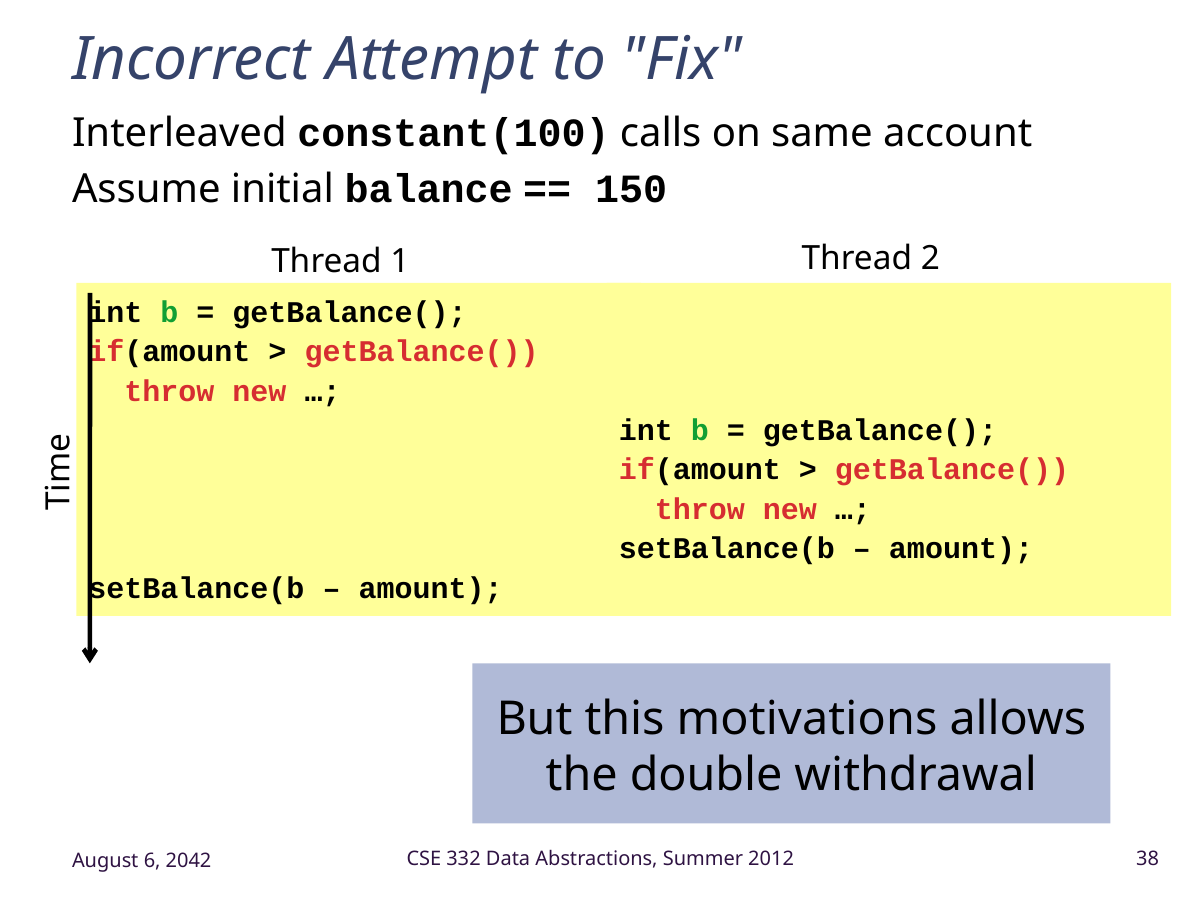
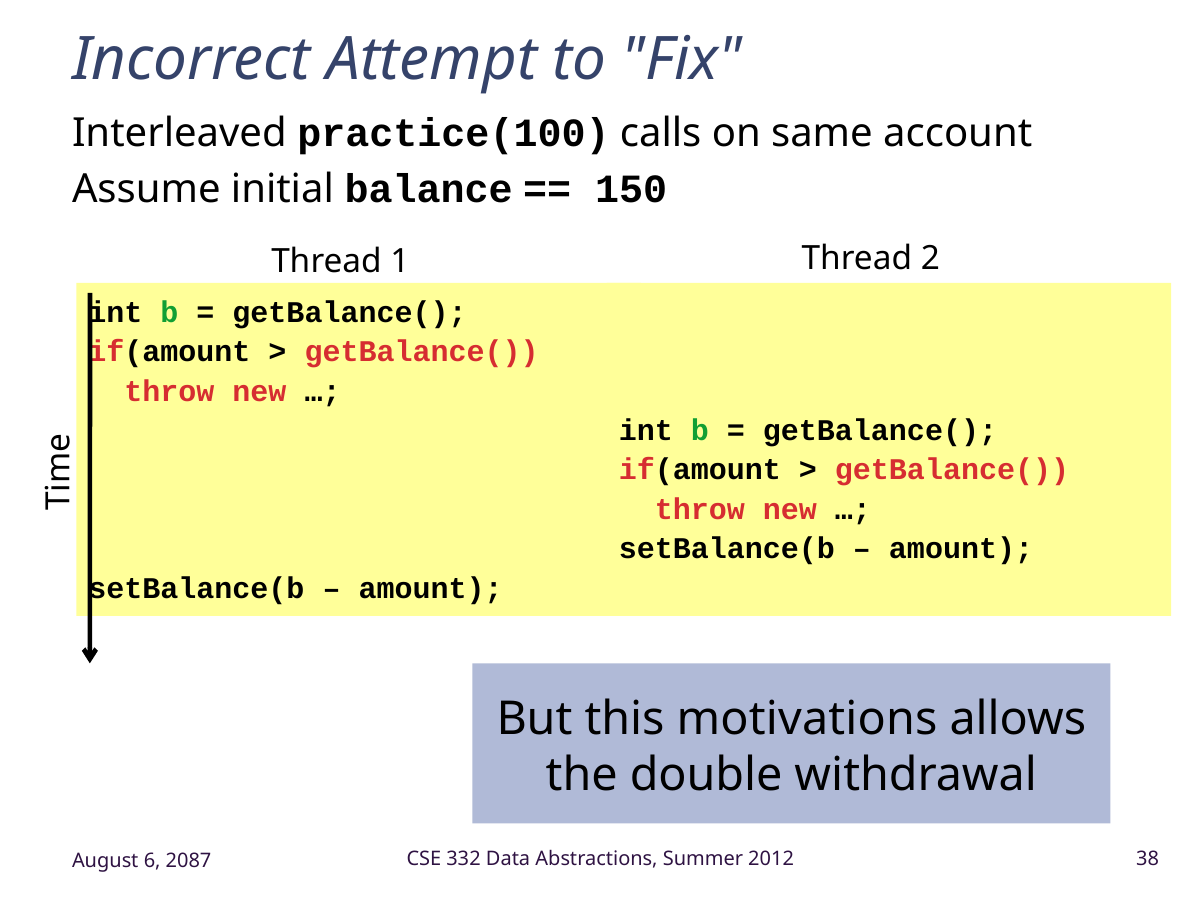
constant(100: constant(100 -> practice(100 (453, 133)
2042: 2042 -> 2087 (189, 860)
